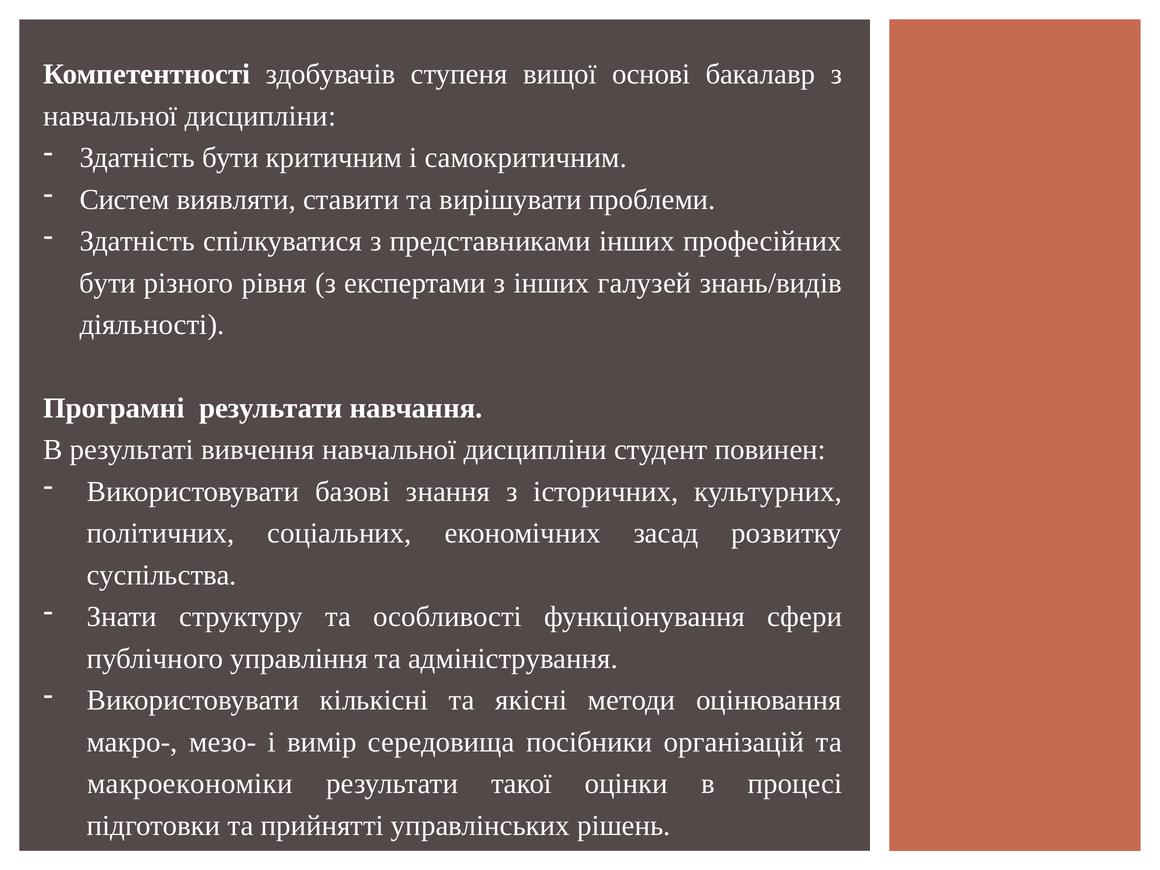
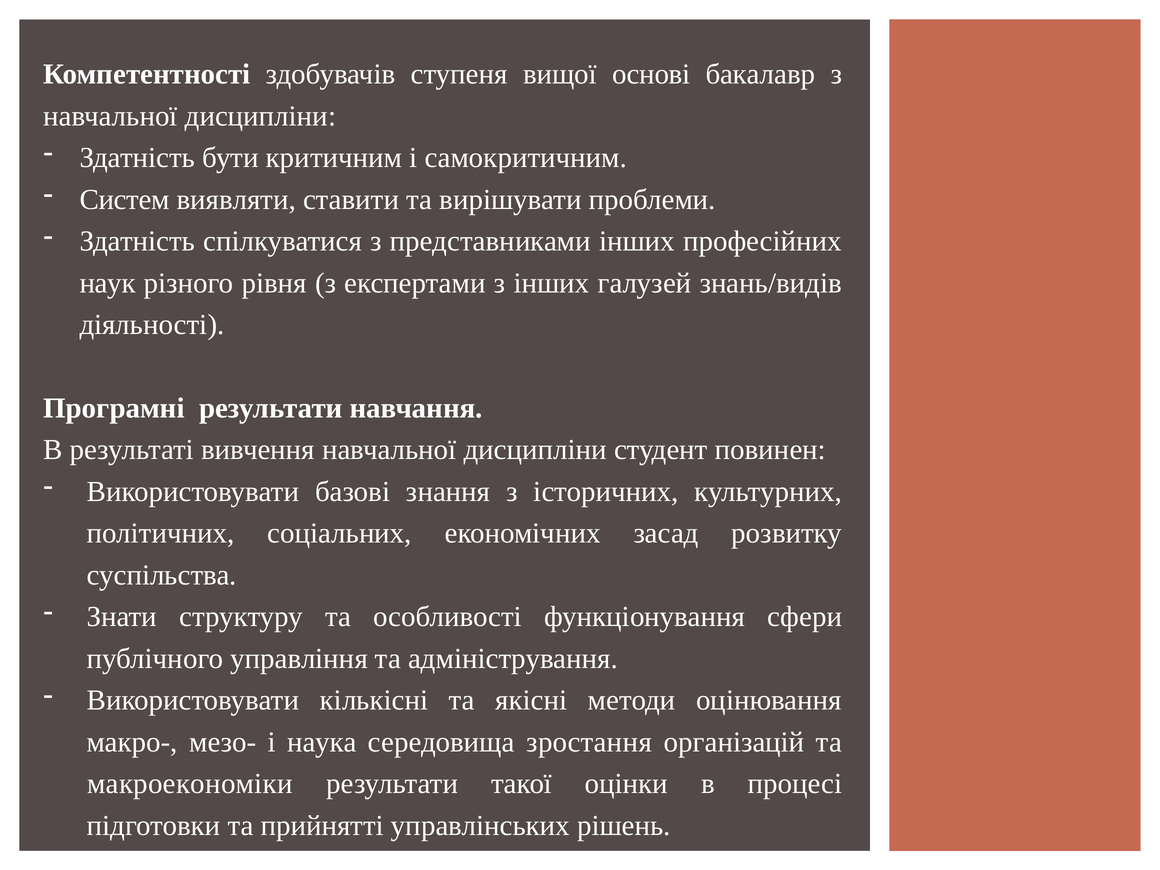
бути: бути -> наук (108, 283)
вимір: вимір -> наука (322, 742)
посібники: посібники -> зростання (589, 742)
